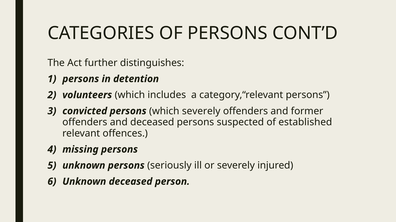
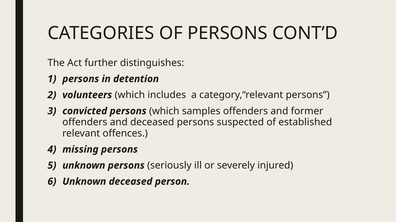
which severely: severely -> samples (201, 111)
